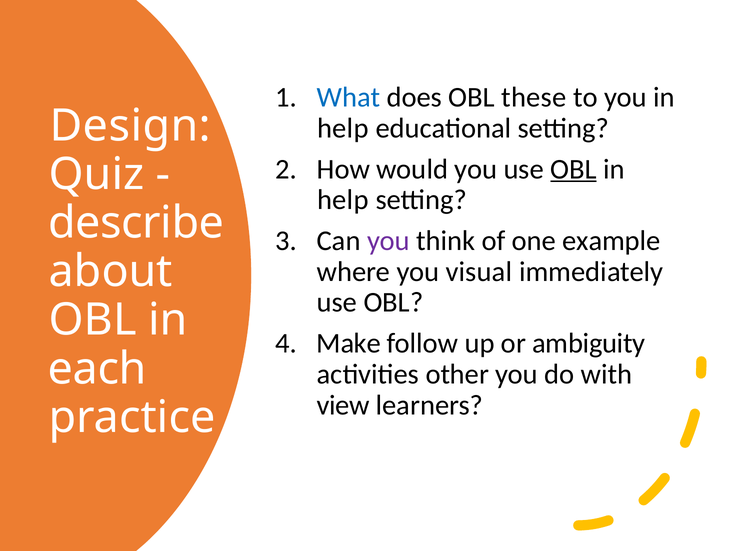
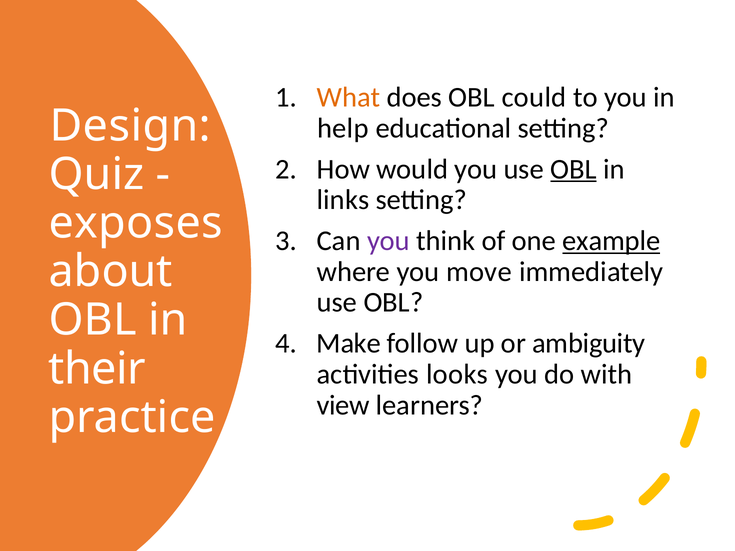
What colour: blue -> orange (349, 97)
these: these -> could (534, 97)
help: help -> links (343, 200)
describe: describe -> exposes (136, 223)
example underline: none -> present (611, 241)
visual: visual -> move (479, 272)
each: each -> their (97, 369)
other: other -> looks (457, 375)
